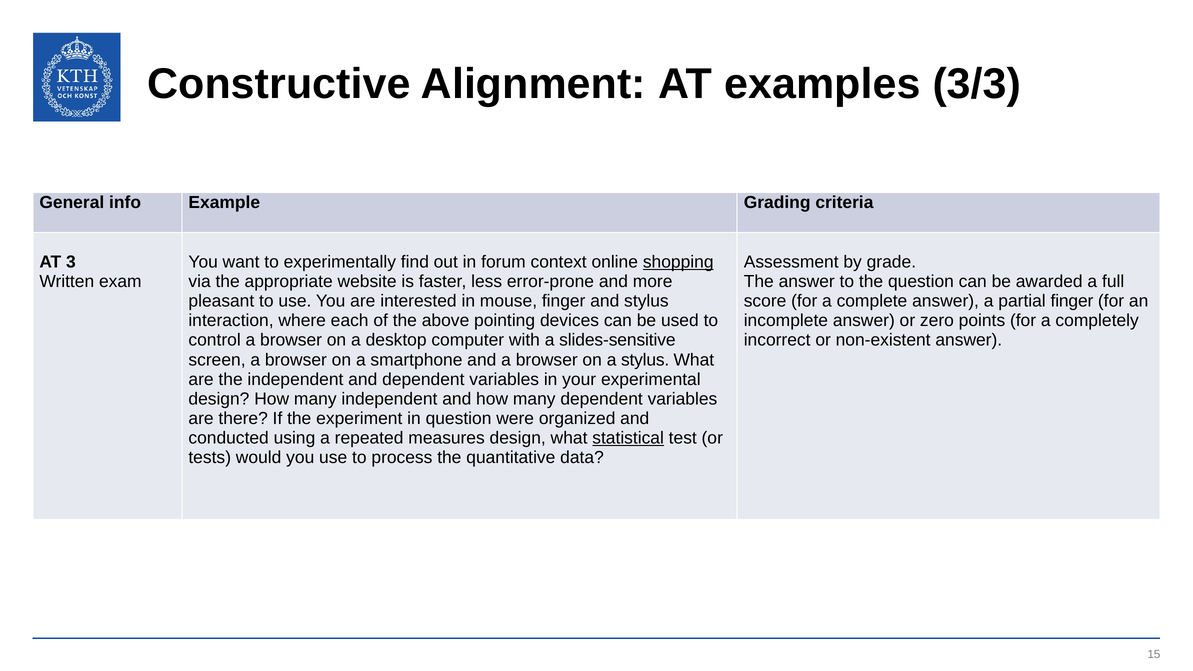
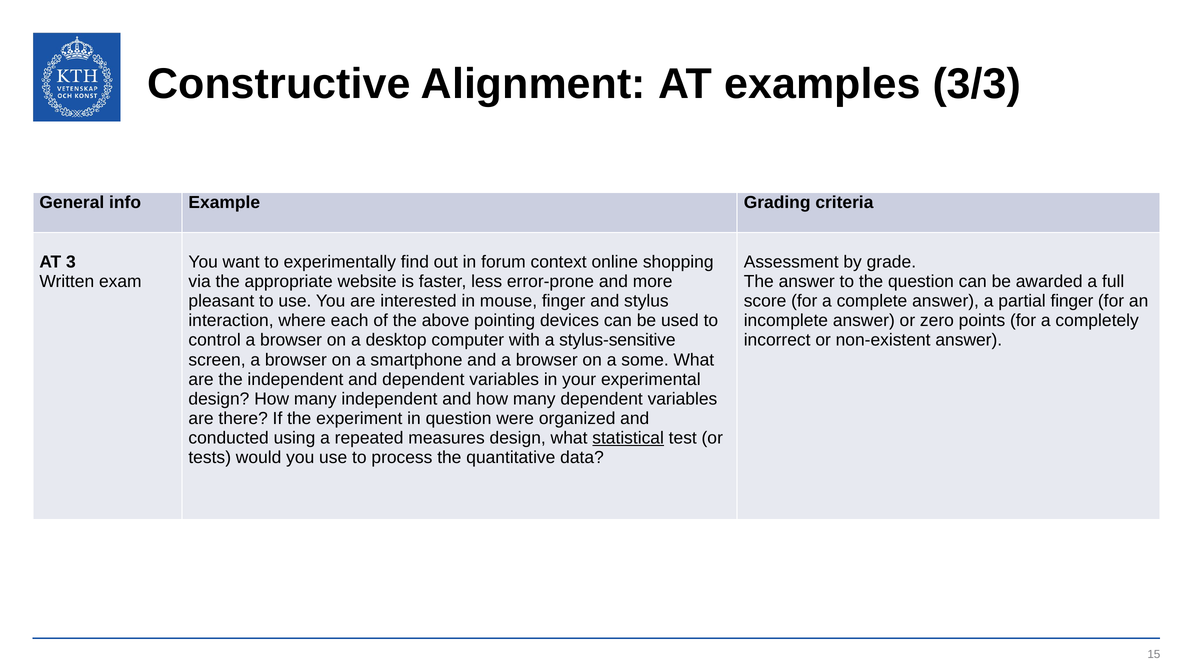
shopping underline: present -> none (678, 262)
slides-sensitive: slides-sensitive -> stylus-sensitive (617, 340)
a stylus: stylus -> some (645, 360)
